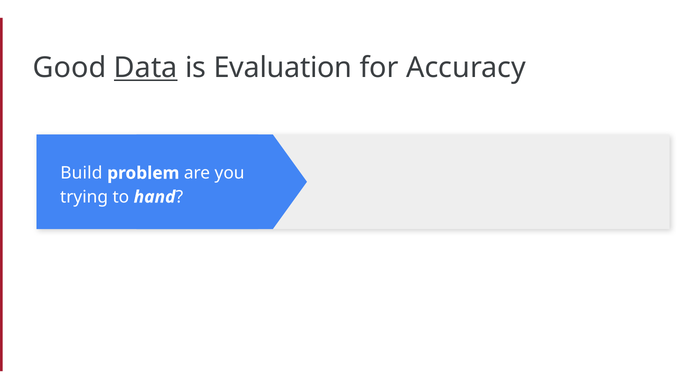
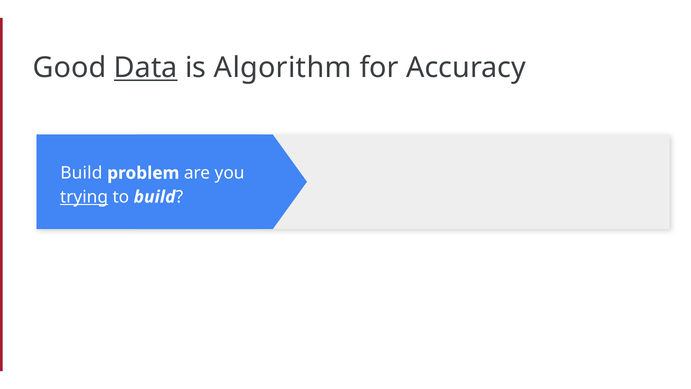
Evaluation: Evaluation -> Algorithm (283, 68)
trying underline: none -> present (84, 197)
to hand: hand -> build (155, 197)
